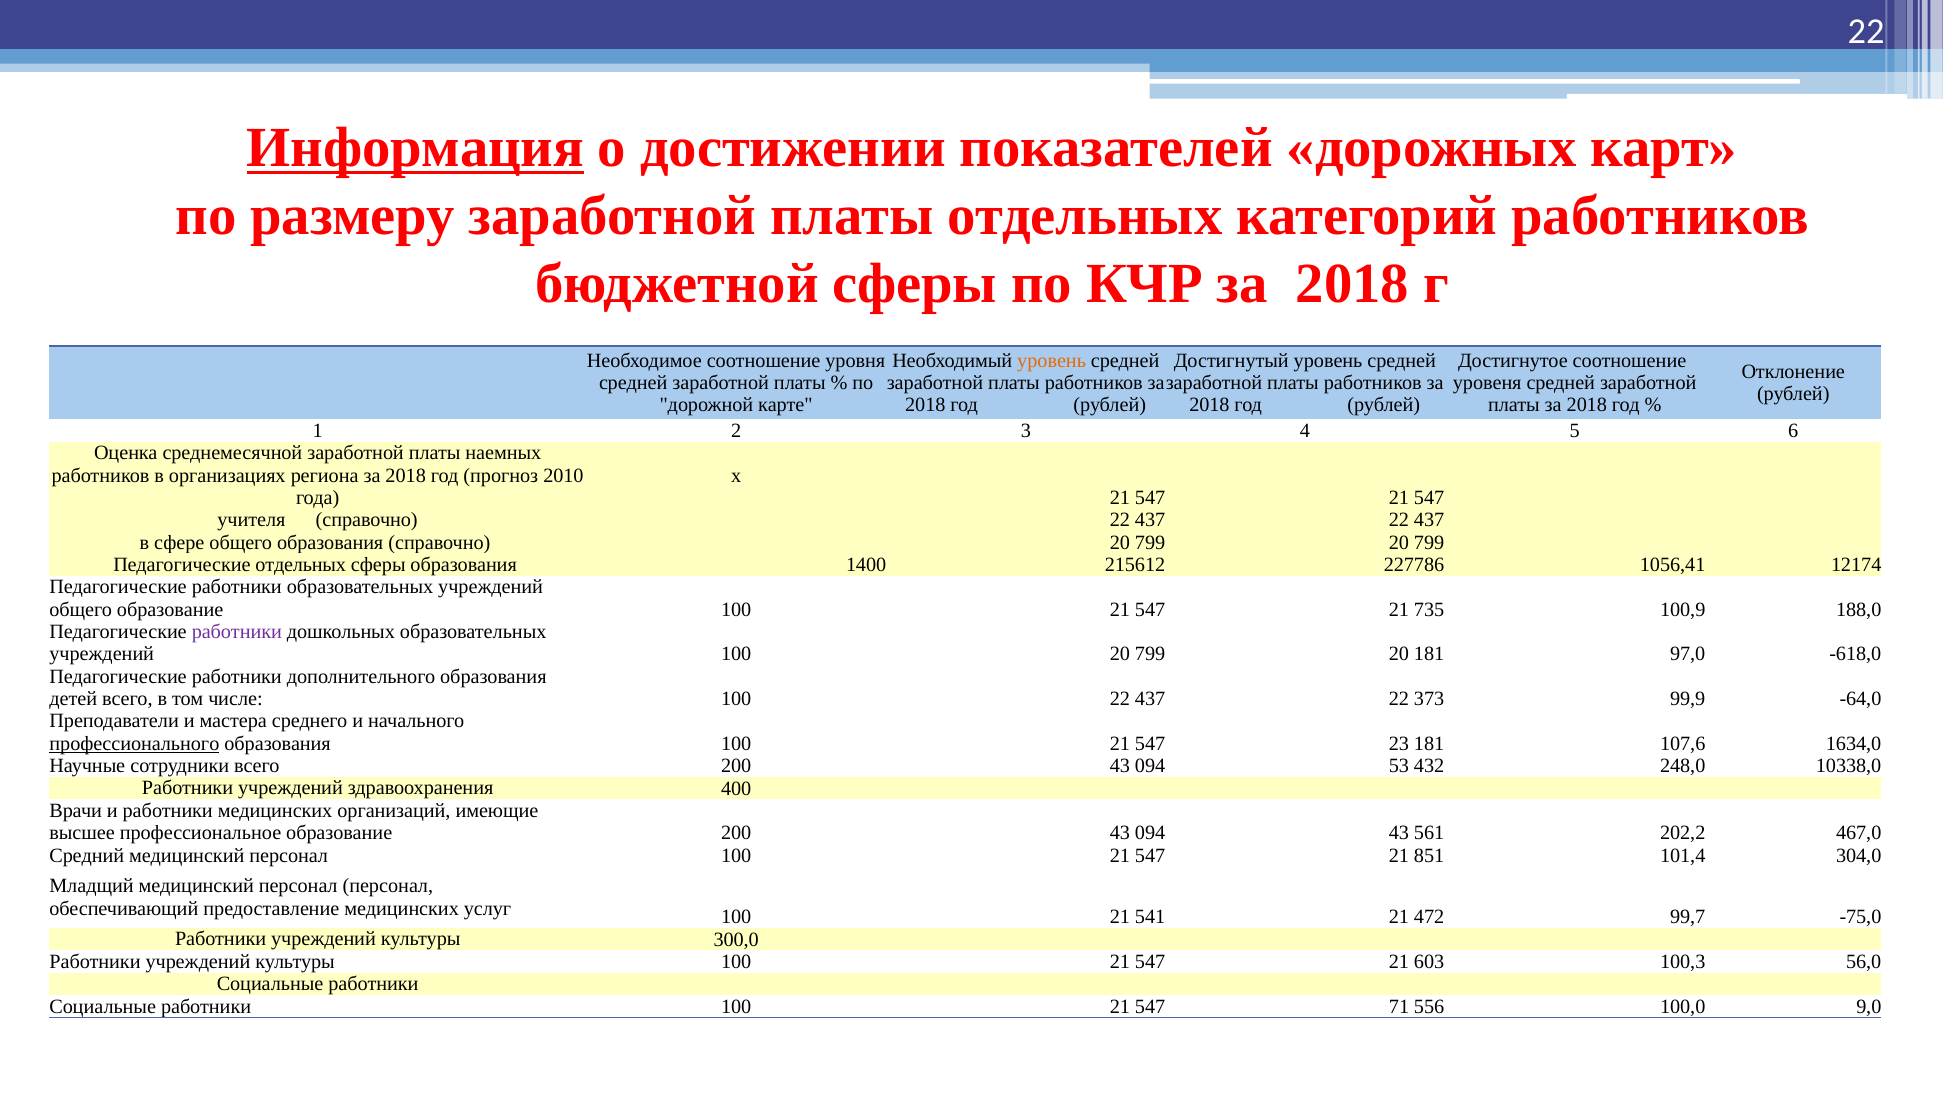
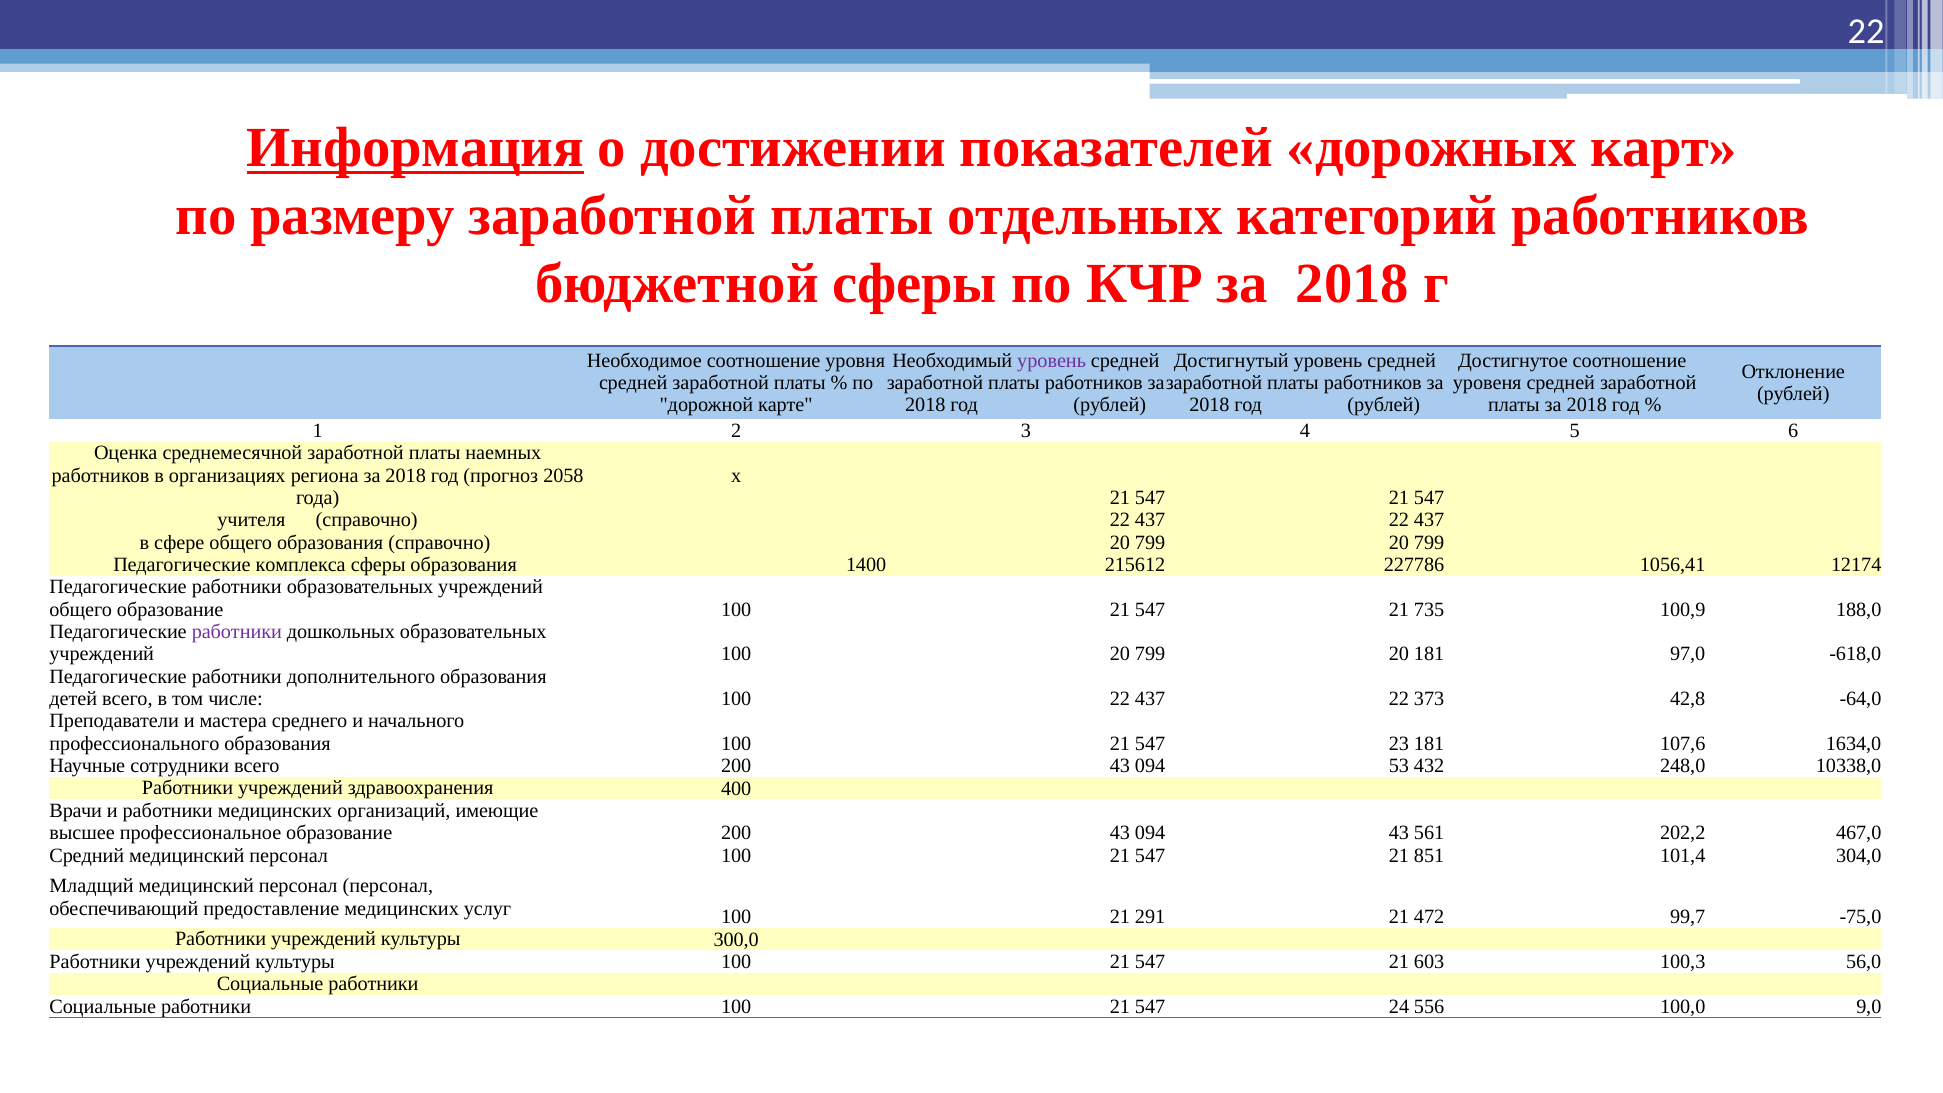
уровень colour: orange -> purple (1052, 360)
2010: 2010 -> 2058 (563, 475)
Педагогические отдельных: отдельных -> комплекса (301, 565)
99,9: 99,9 -> 42,8 (1688, 699)
профессионального underline: present -> none (134, 744)
541: 541 -> 291 (1150, 917)
71: 71 -> 24 (1399, 1006)
